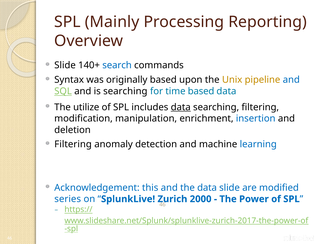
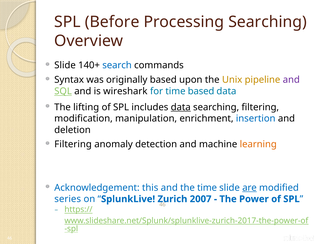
Mainly: Mainly -> Before (112, 22)
Processing Reporting: Reporting -> Searching (268, 22)
and colour: blue -> purple (291, 80)
is searching: searching -> wireshark (125, 91)
utilize: utilize -> lifting (86, 107)
learning colour: blue -> orange (258, 144)
the data: data -> time (207, 187)
are underline: none -> present (249, 187)
2000: 2000 -> 2007 (201, 199)
